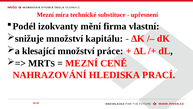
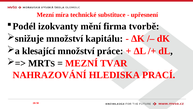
vlastní: vlastní -> tvorbě (144, 26)
CENĚ: CENĚ -> TVAR (114, 63)
